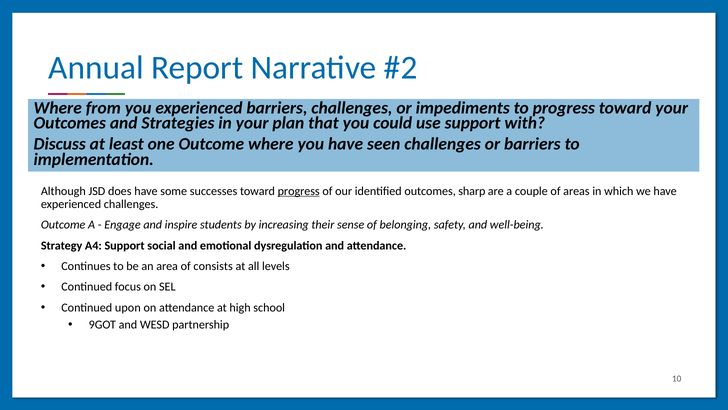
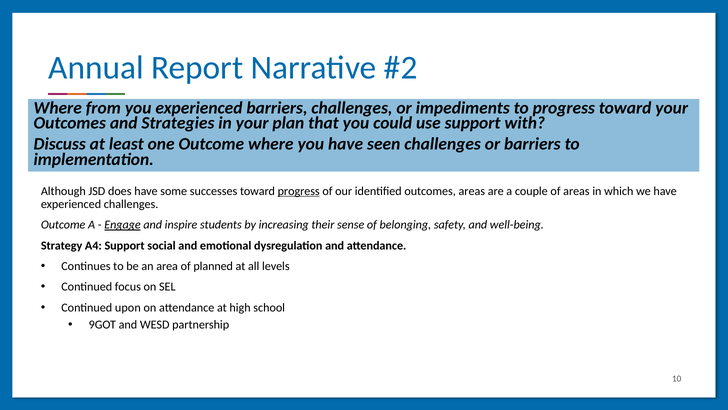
outcomes sharp: sharp -> areas (472, 191)
Engage underline: none -> present (122, 225)
consists: consists -> planned (213, 266)
